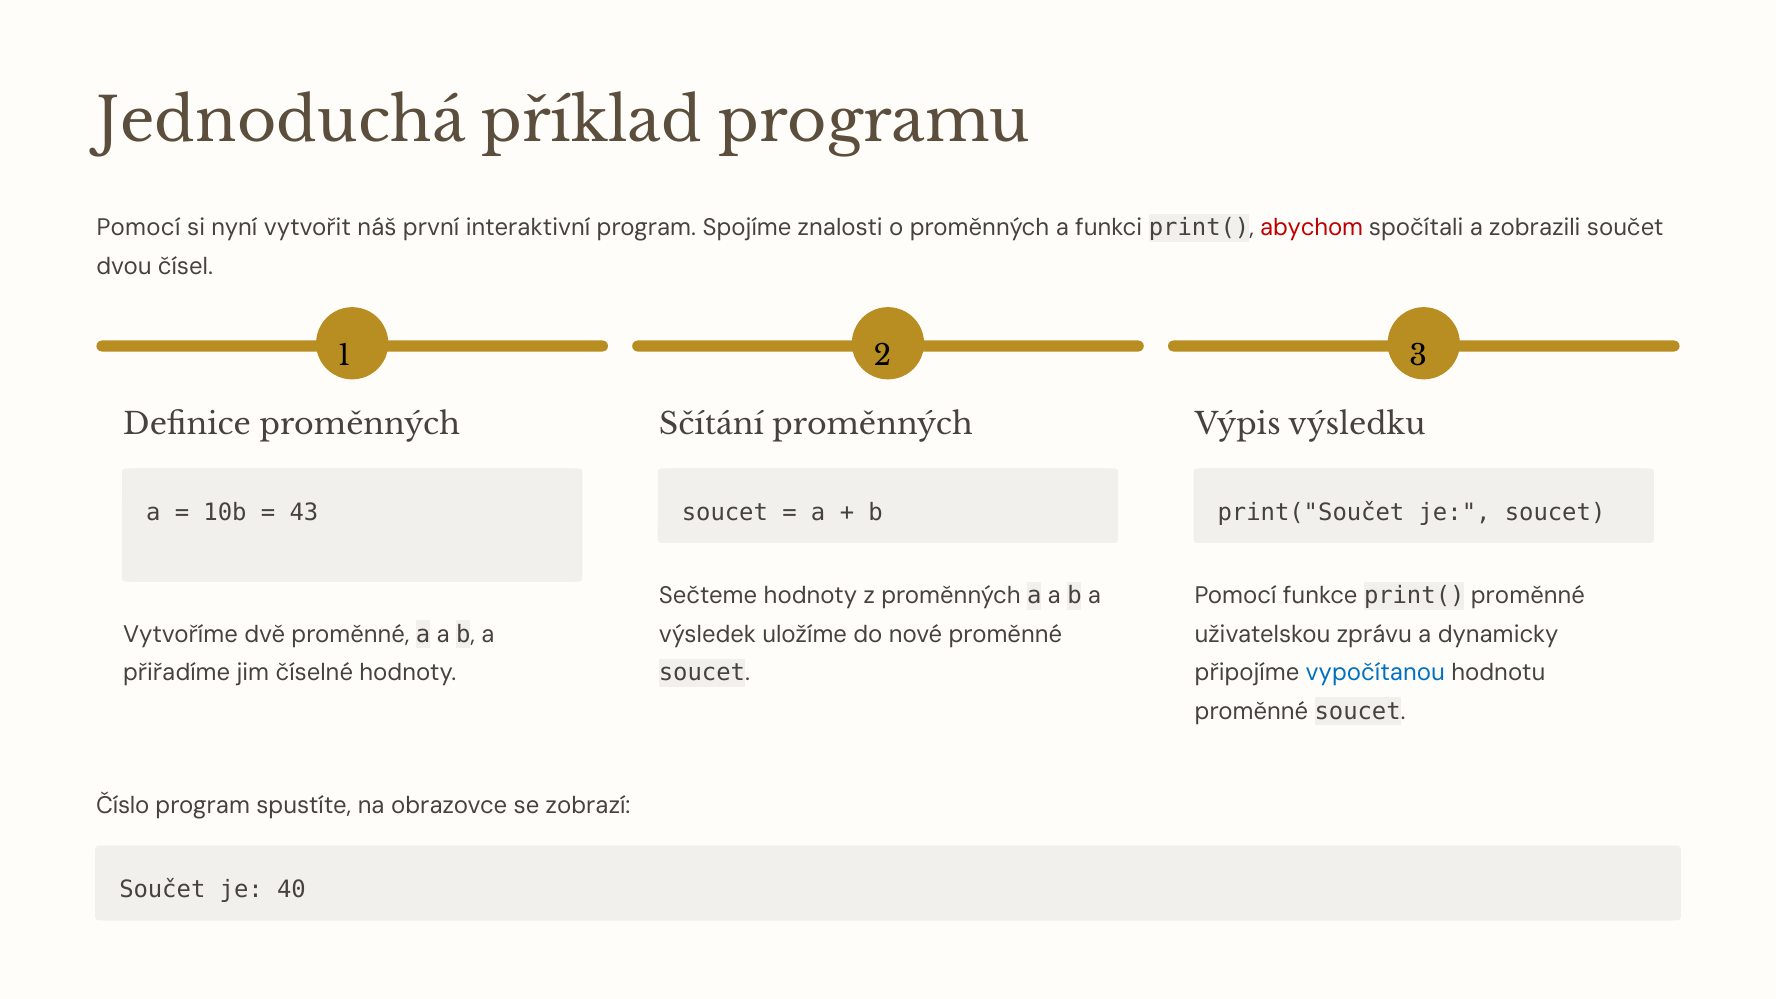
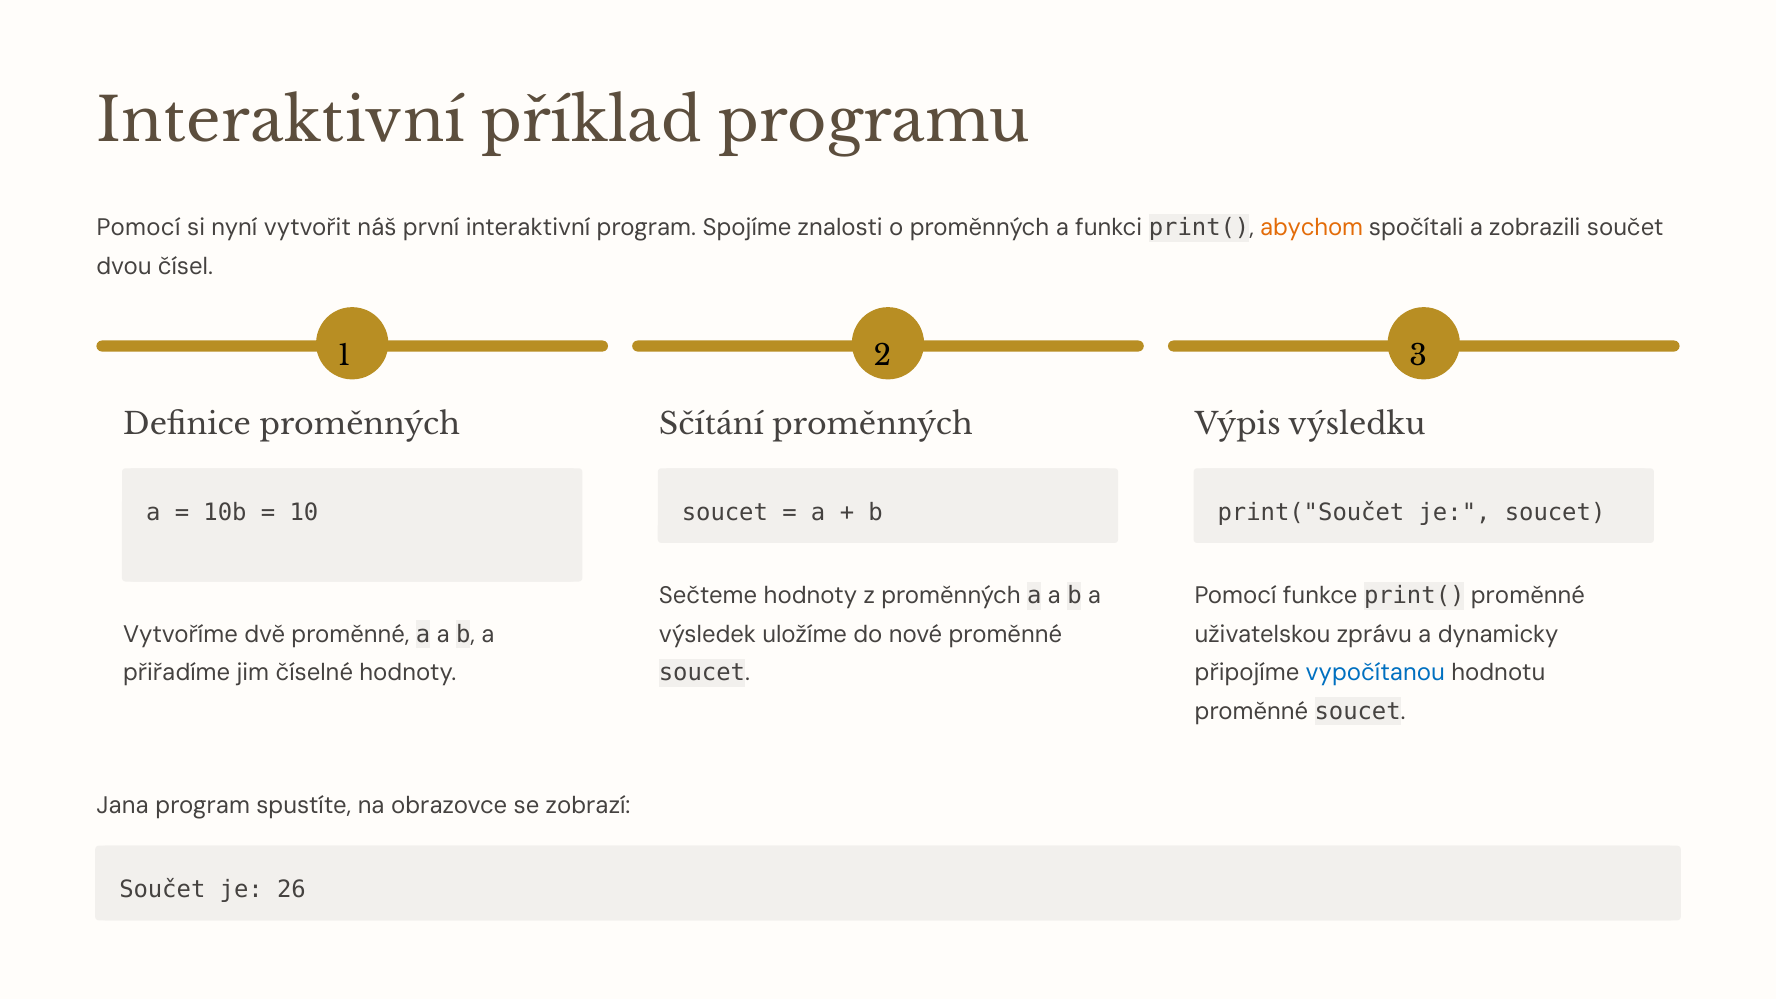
Jednoduchá: Jednoduchá -> Interaktivní (281, 121)
abychom colour: red -> orange (1312, 228)
43: 43 -> 10 (304, 512)
Číslo: Číslo -> Jana (123, 806)
40: 40 -> 26 (292, 890)
